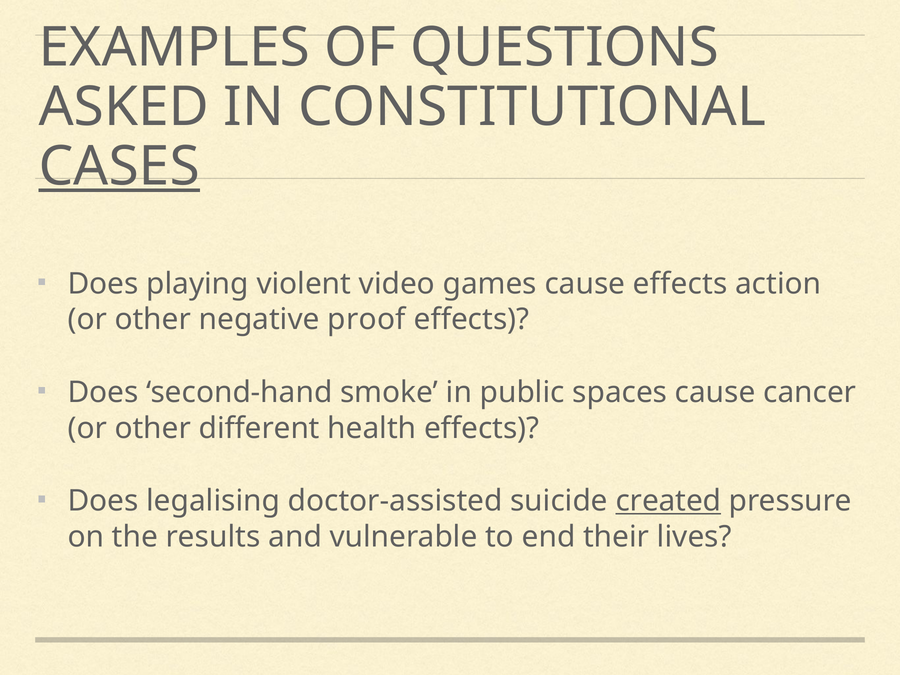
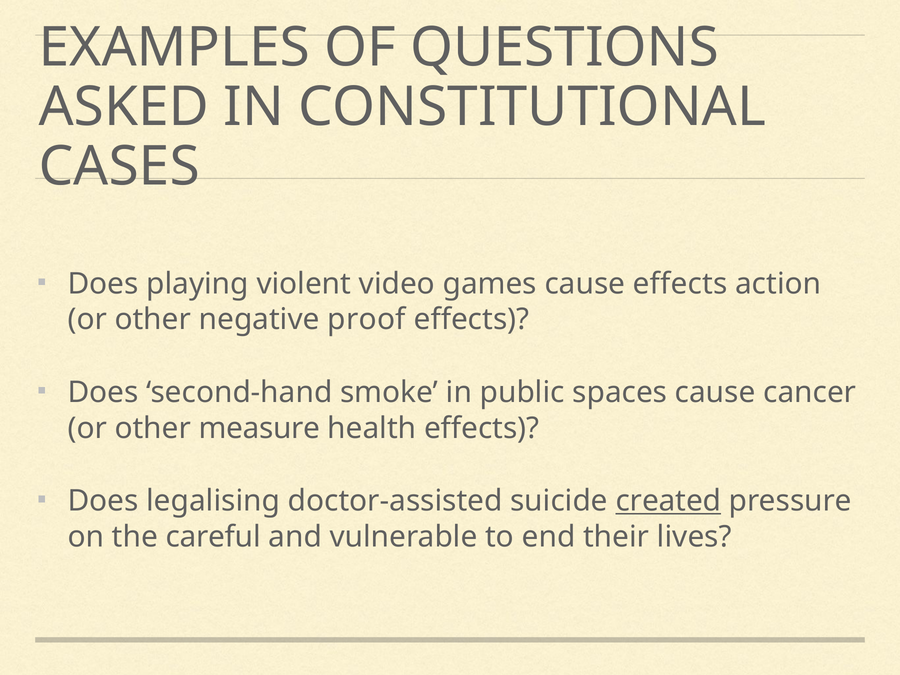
CASES underline: present -> none (119, 166)
different: different -> measure (259, 428)
results: results -> careful (213, 537)
